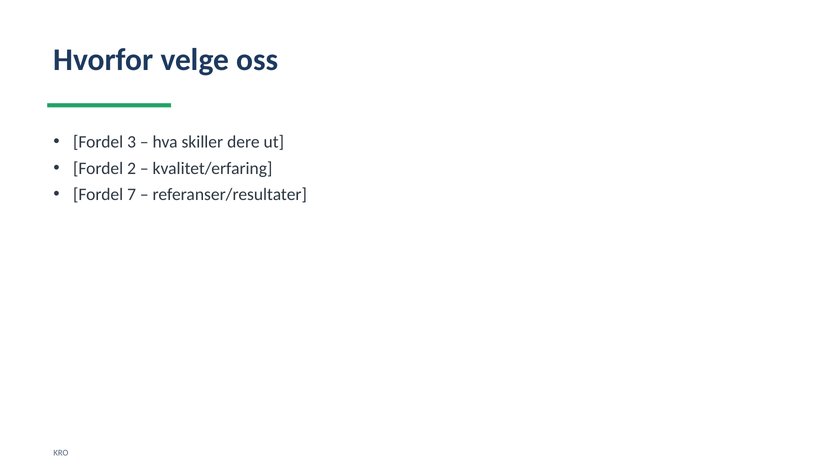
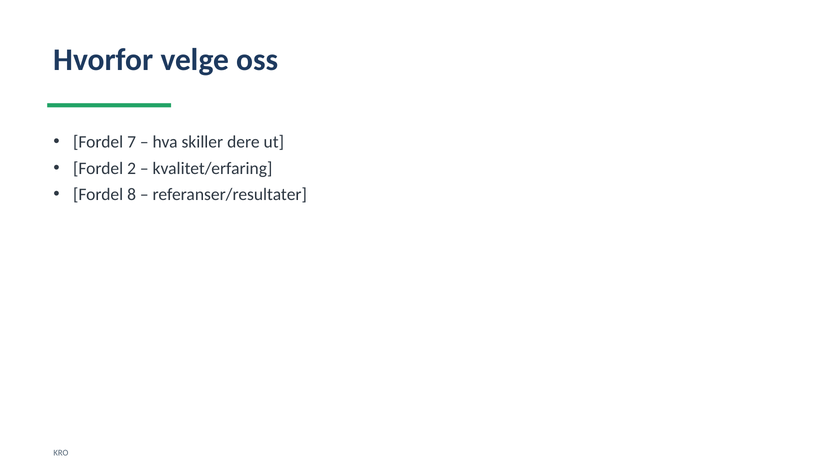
3: 3 -> 7 (132, 142)
7: 7 -> 8 (132, 195)
